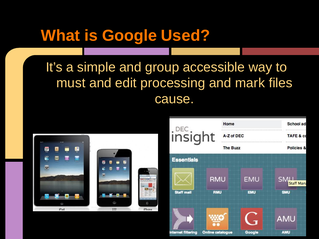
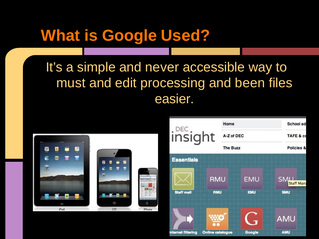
group: group -> never (162, 67)
mark: mark -> been (250, 83)
cause: cause -> easier (174, 99)
